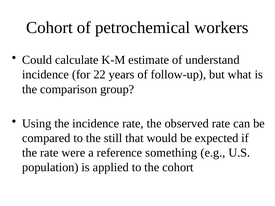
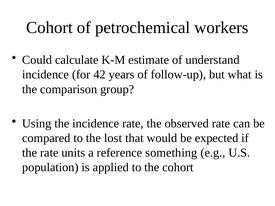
22: 22 -> 42 (100, 75)
still: still -> lost (113, 138)
were: were -> units (73, 153)
